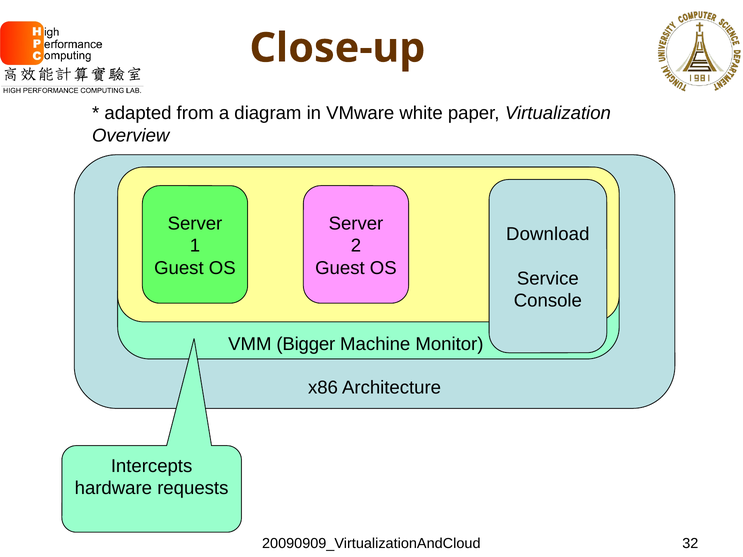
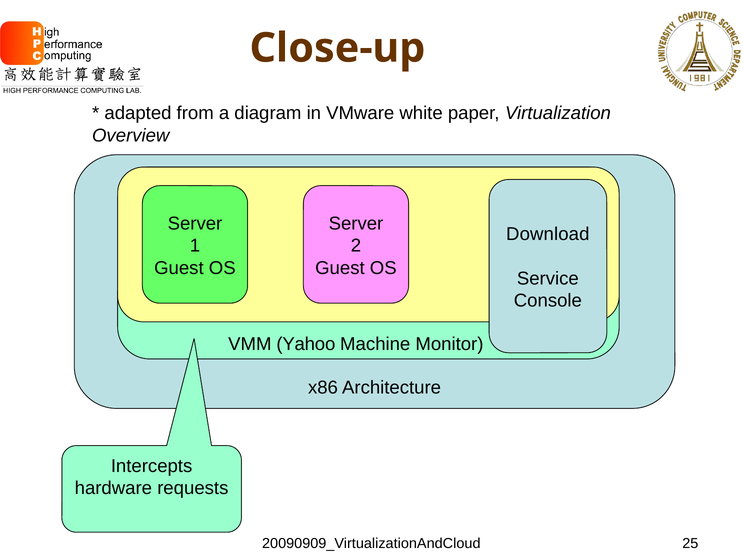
Bigger: Bigger -> Yahoo (306, 344)
32: 32 -> 25 (690, 544)
